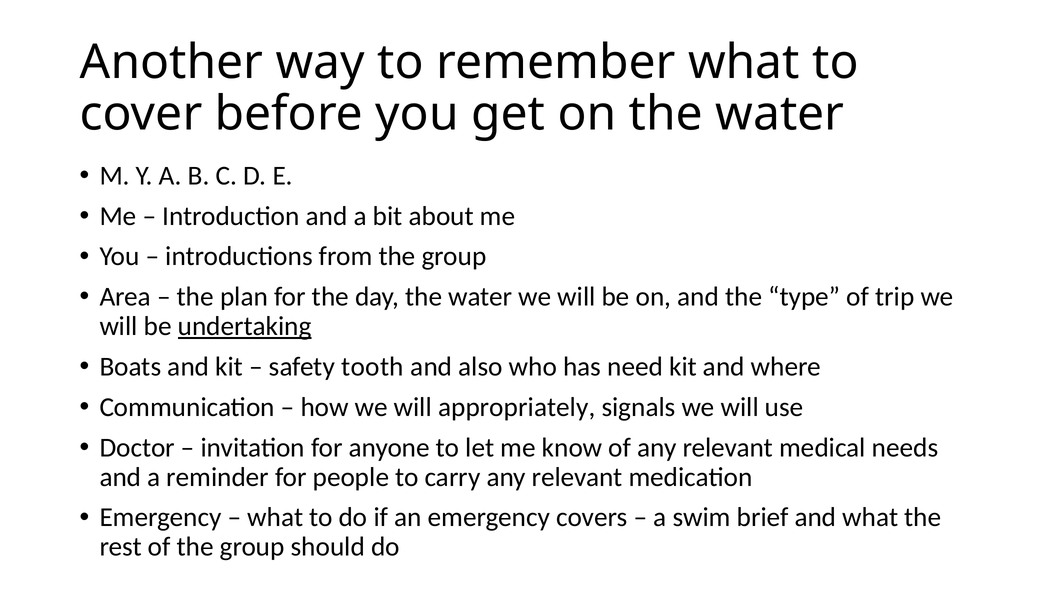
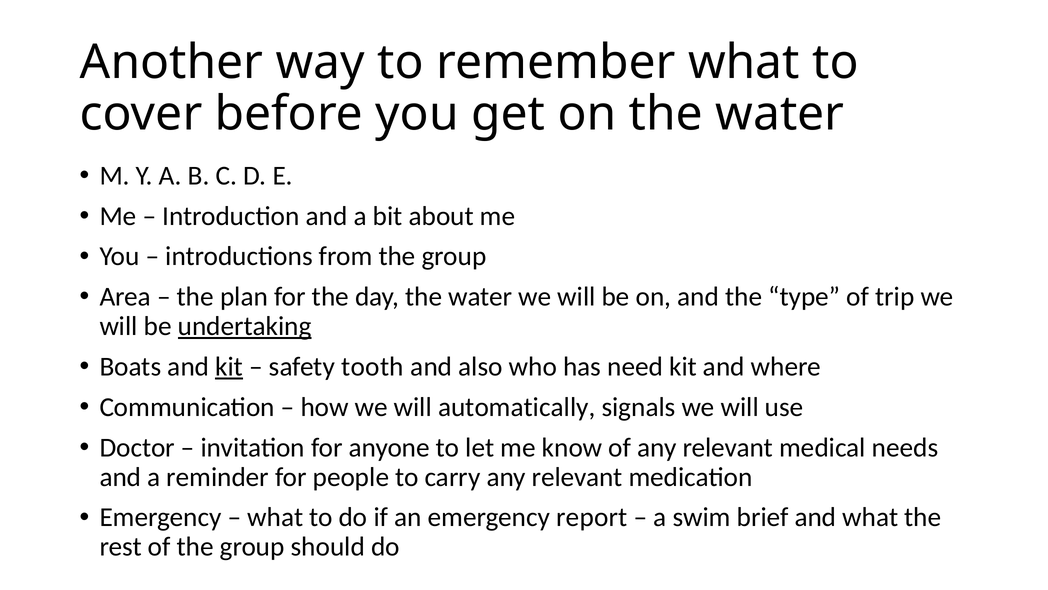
kit underline: none -> present (229, 366)
appropriately: appropriately -> automatically (517, 407)
covers: covers -> report (592, 517)
